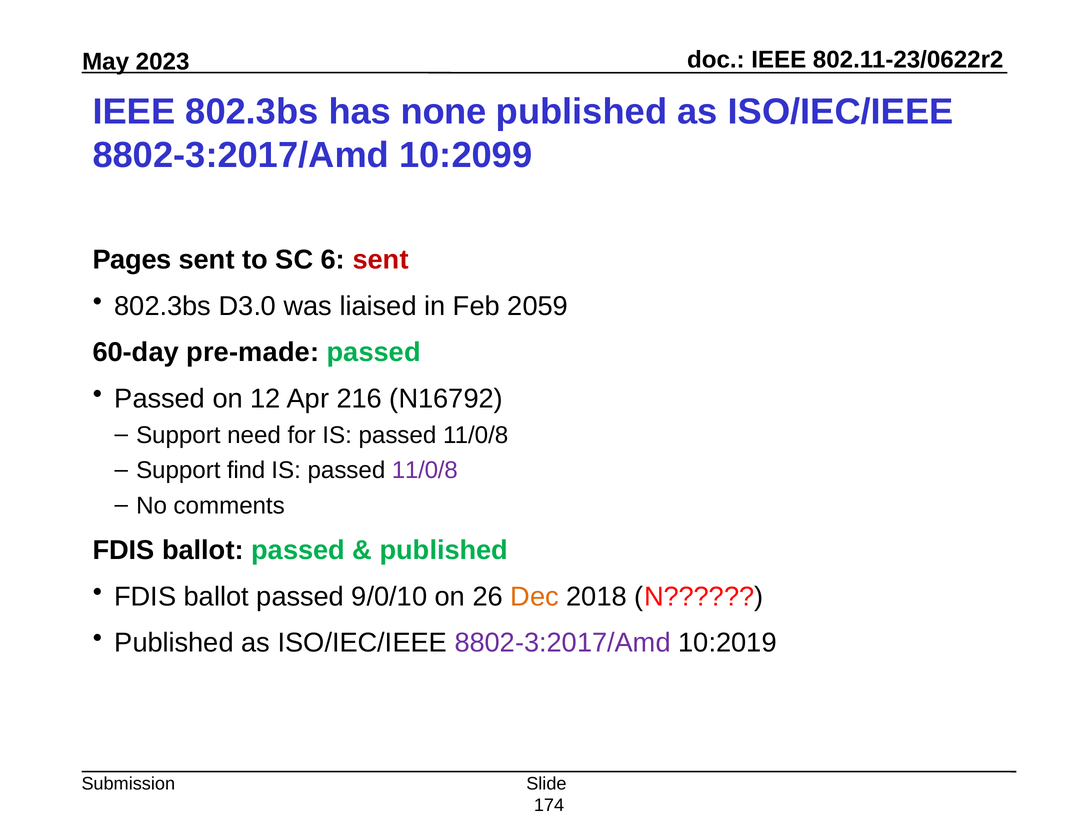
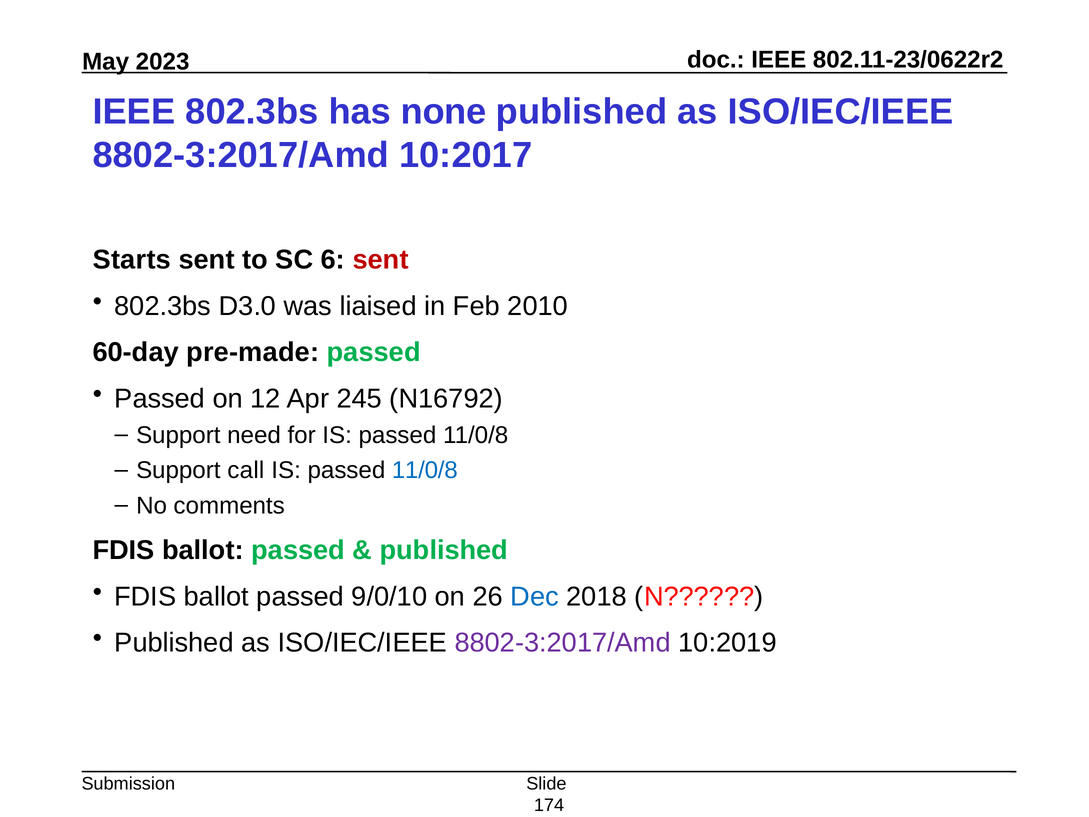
10:2099: 10:2099 -> 10:2017 (466, 155)
Pages: Pages -> Starts (132, 260)
2059: 2059 -> 2010 (538, 306)
216: 216 -> 245 (359, 399)
find: find -> call (246, 470)
11/0/8 colour: purple -> blue (425, 470)
Dec colour: orange -> blue (535, 596)
